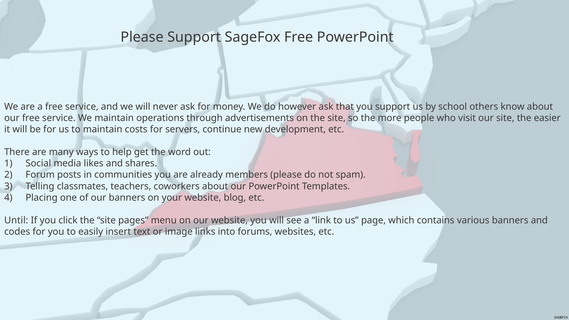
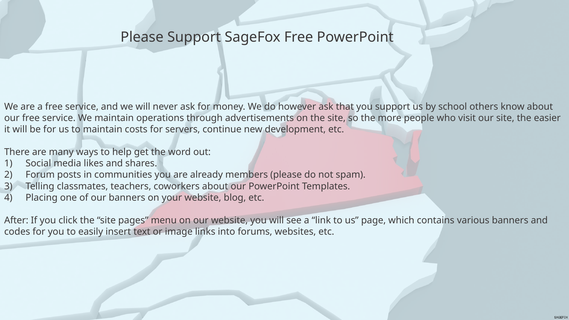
Until: Until -> After (16, 220)
